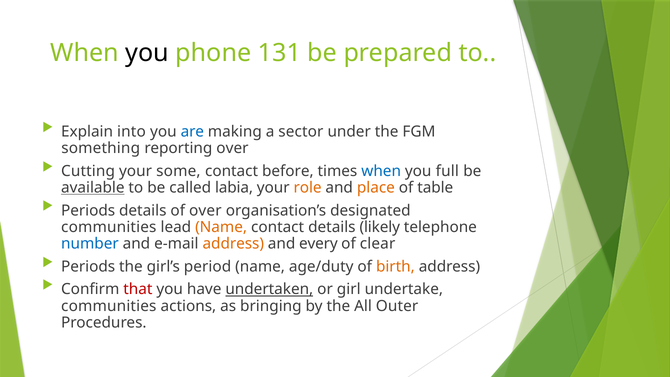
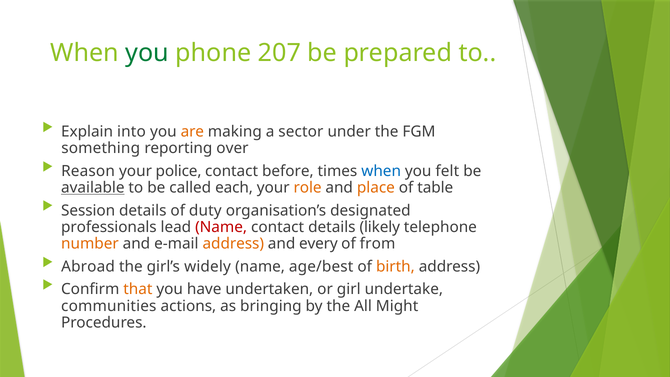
you colour: black -> green (147, 53)
131: 131 -> 207 (279, 53)
are colour: blue -> orange (192, 132)
Cutting: Cutting -> Reason (88, 171)
some: some -> police (179, 171)
full: full -> felt (447, 171)
labia: labia -> each (234, 188)
Periods: Periods -> Session (88, 210)
of over: over -> duty (205, 210)
communities: communities -> professionals (109, 227)
Name colour: orange -> red (221, 227)
number colour: blue -> orange (90, 244)
clear: clear -> from (378, 244)
Periods: Periods -> Abroad (88, 266)
period: period -> widely (208, 266)
age/duty: age/duty -> age/best (321, 266)
that colour: red -> orange (138, 289)
undertaken underline: present -> none (269, 289)
Outer: Outer -> Might (397, 306)
